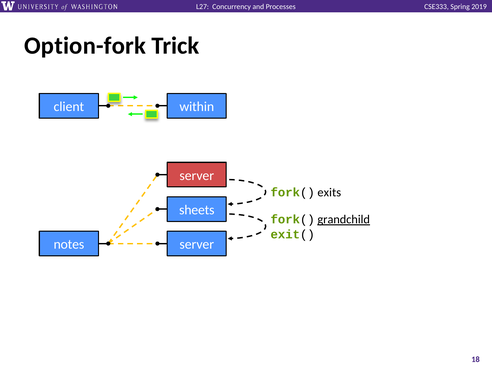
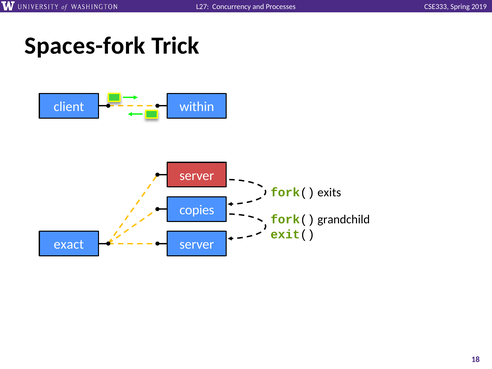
Option-fork: Option-fork -> Spaces-fork (85, 46)
sheets: sheets -> copies (197, 210)
grandchild underline: present -> none (344, 220)
notes: notes -> exact (69, 244)
